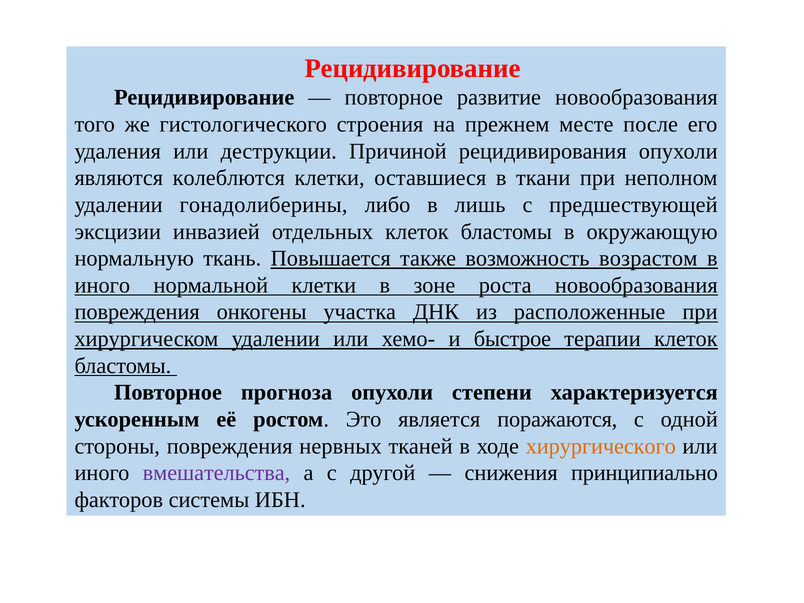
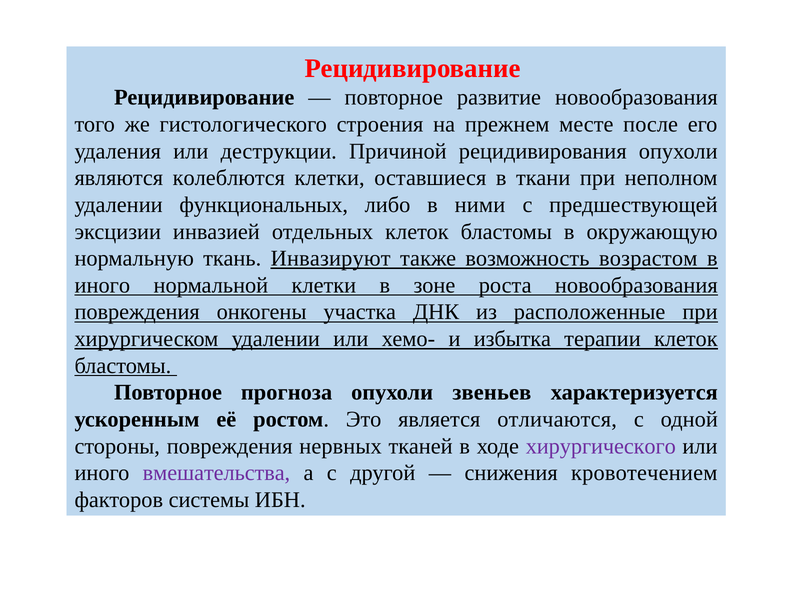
гонадолиберины: гонадолиберины -> функциональных (264, 205)
лишь: лишь -> ними (480, 205)
Повышается: Повышается -> Инвазируют (331, 258)
быстрое: быстрое -> избытка (512, 339)
степени: степени -> звеньев (492, 393)
поражаются: поражаются -> отличаются (557, 419)
хирургического colour: orange -> purple (601, 446)
принципиально: принципиально -> кровотечением (644, 473)
